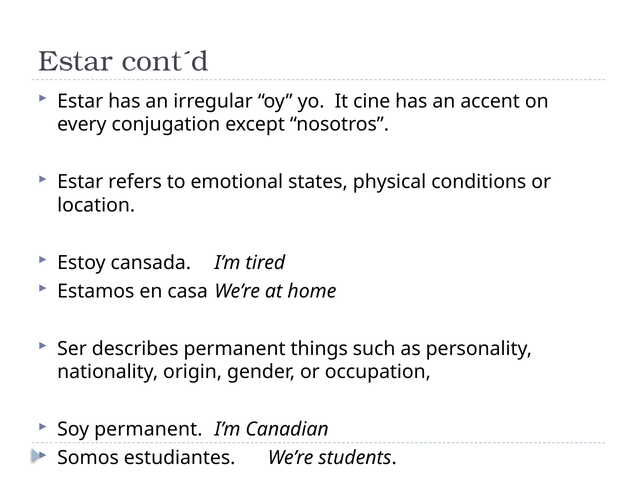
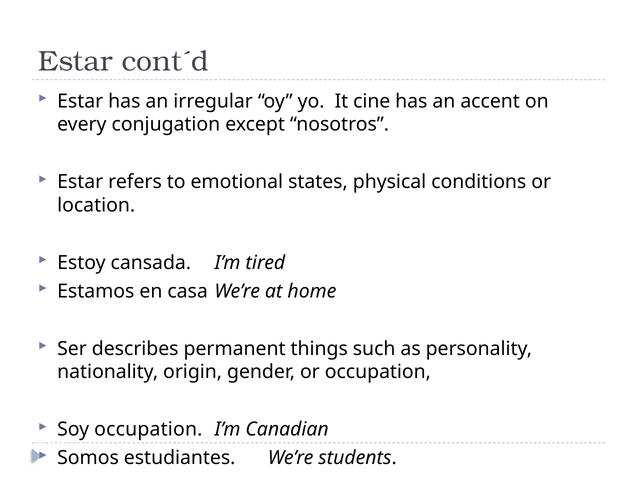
Soy permanent: permanent -> occupation (148, 429)
